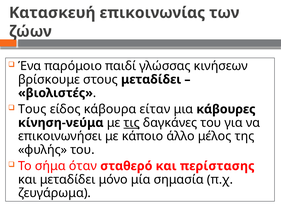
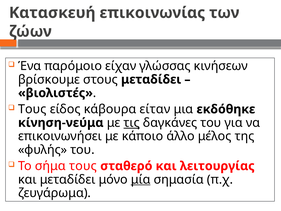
παιδί: παιδί -> είχαν (121, 66)
κάβουρες: κάβουρες -> εκδόθηκε (226, 109)
σήμα όταν: όταν -> τους (83, 166)
περίστασης: περίστασης -> λειτουργίας (217, 166)
μία underline: none -> present (141, 179)
